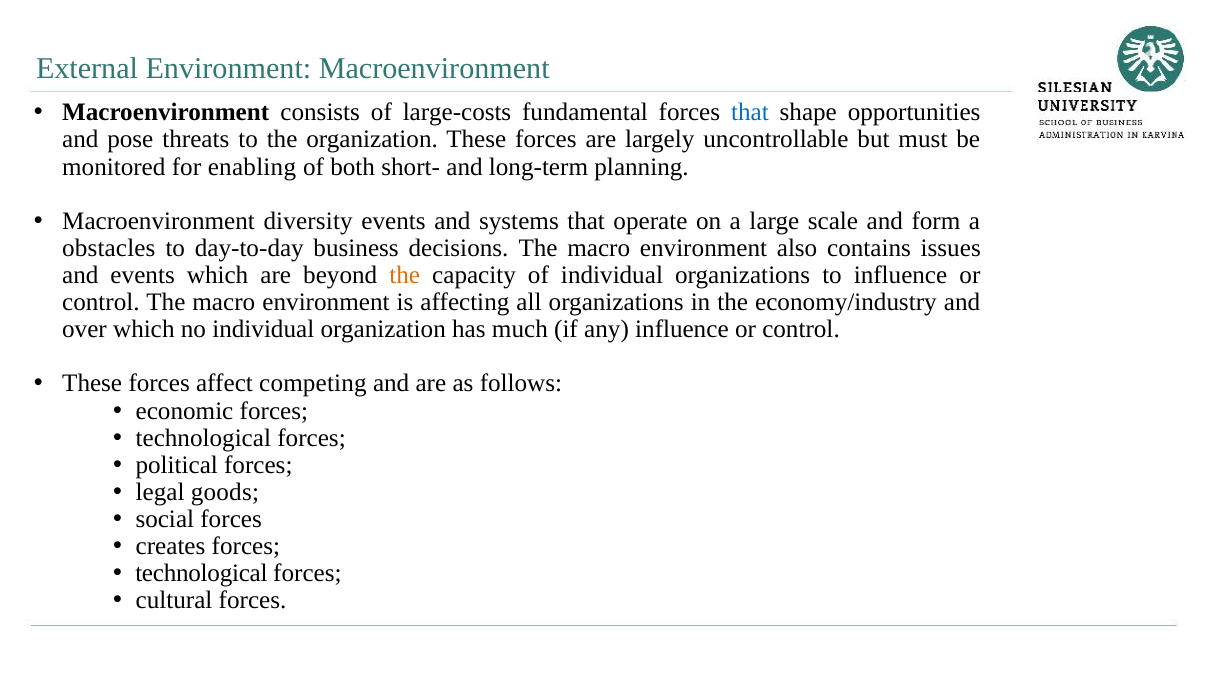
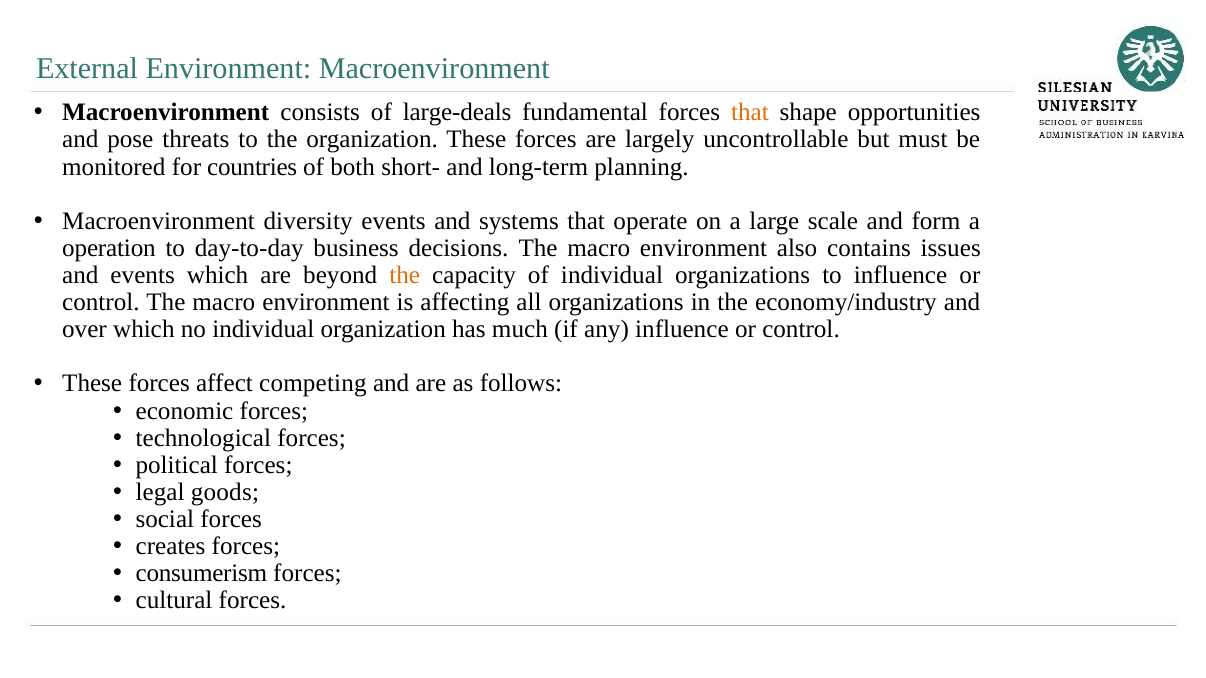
large-costs: large-costs -> large-deals (457, 113)
that colour: blue -> orange (750, 113)
enabling: enabling -> countries (252, 167)
obstacles: obstacles -> operation (109, 248)
technological: technological -> consumerism (201, 574)
